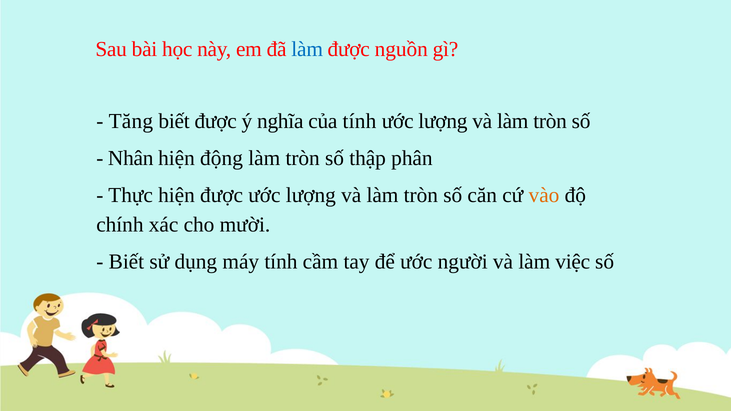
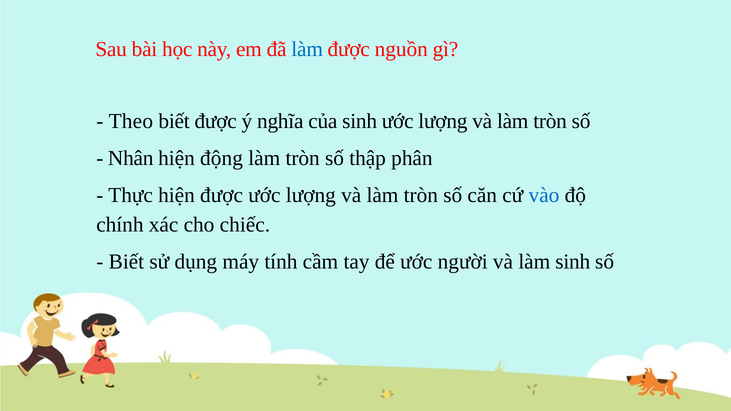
Tăng: Tăng -> Theo (131, 121)
của tính: tính -> sinh (360, 121)
vào colour: orange -> blue (544, 195)
mười: mười -> chiếc (245, 225)
làm việc: việc -> sinh (573, 262)
